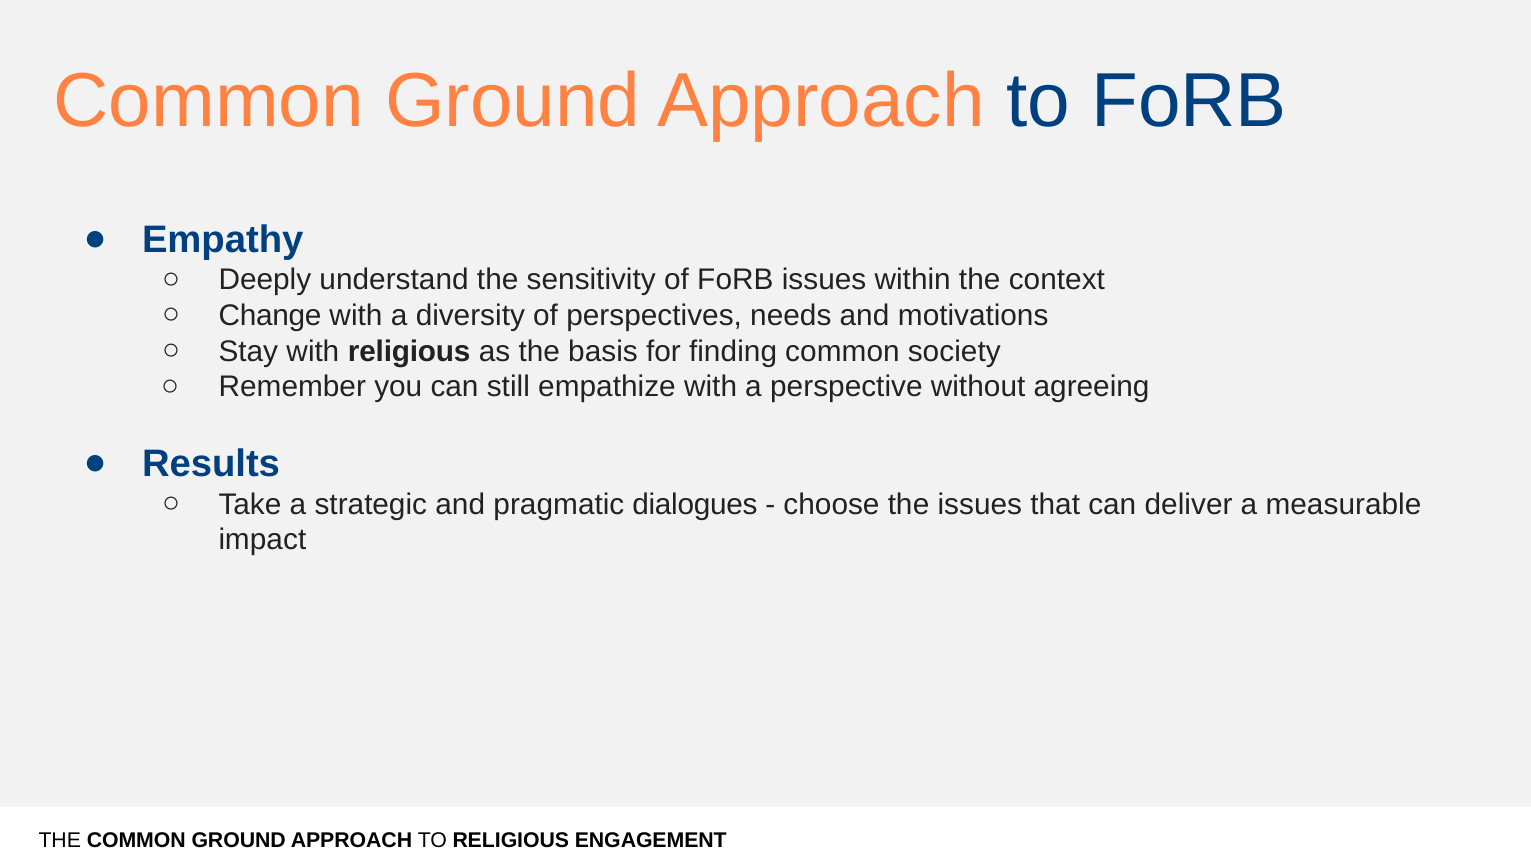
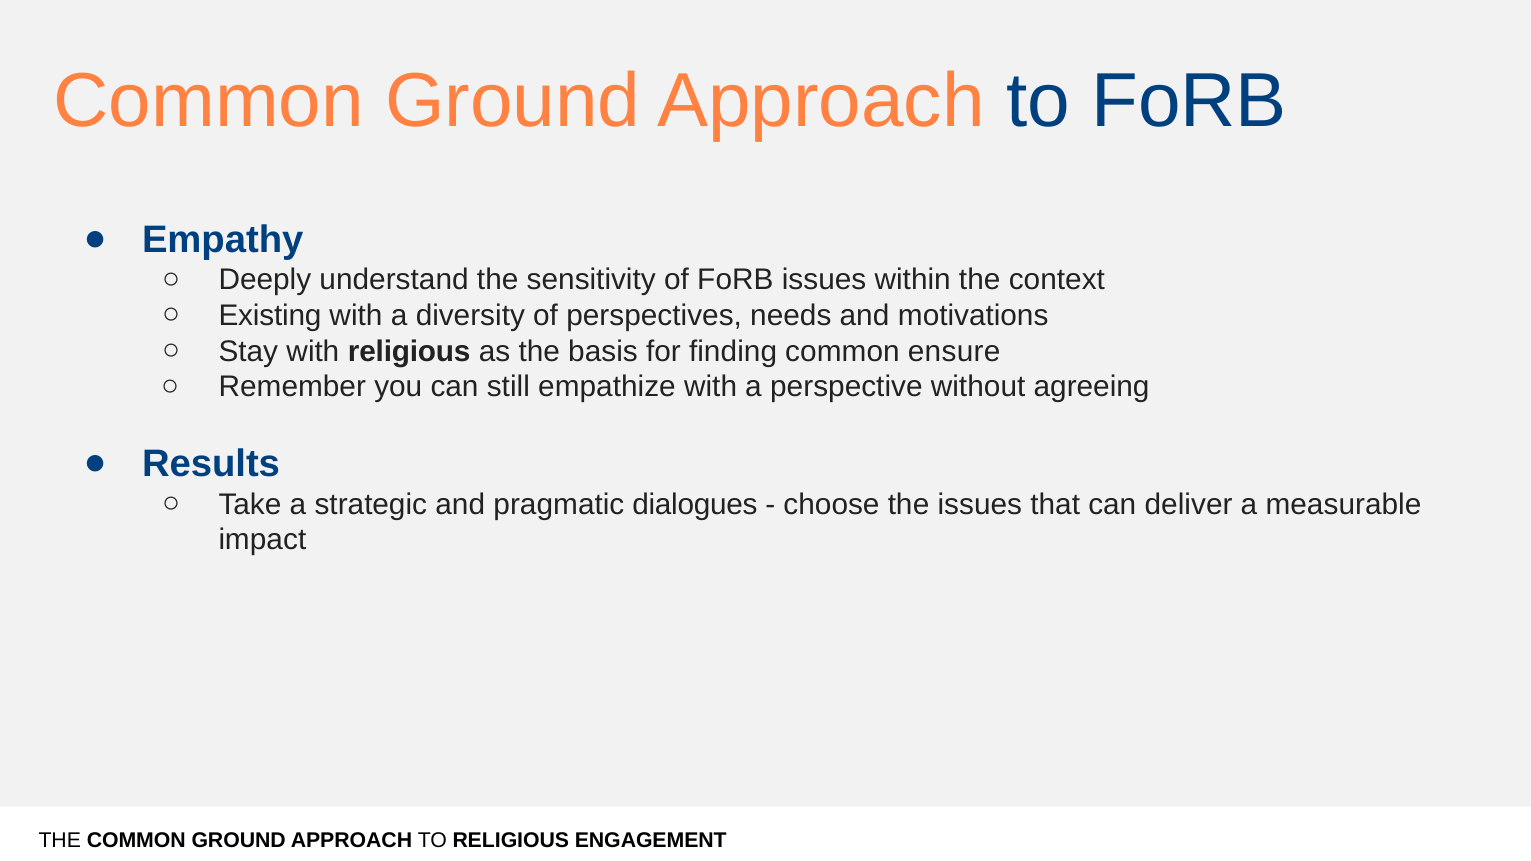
Change: Change -> Existing (270, 316)
society: society -> ensure (954, 351)
